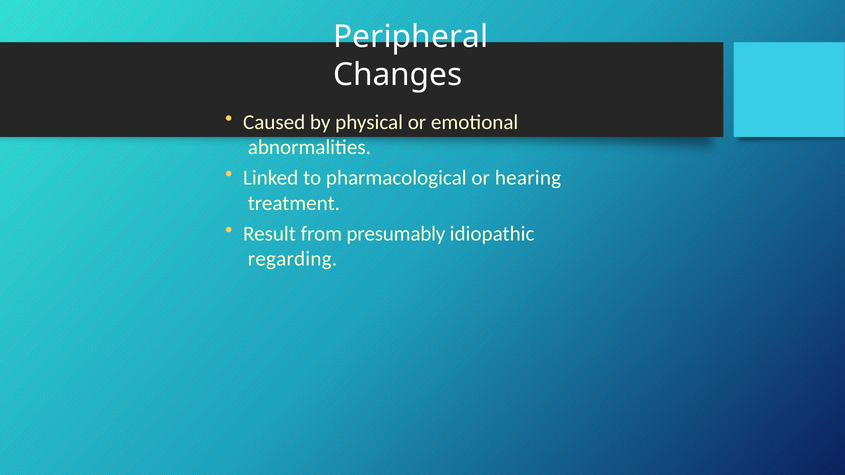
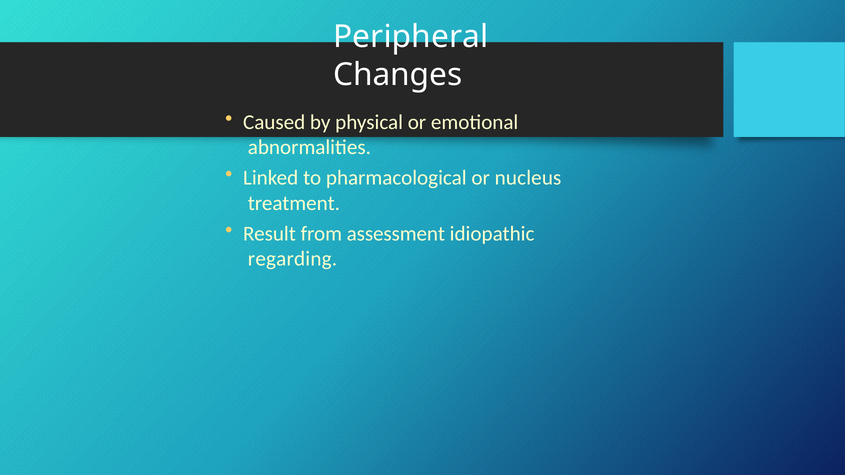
hearing: hearing -> nucleus (528, 178)
presumably: presumably -> assessment (396, 234)
